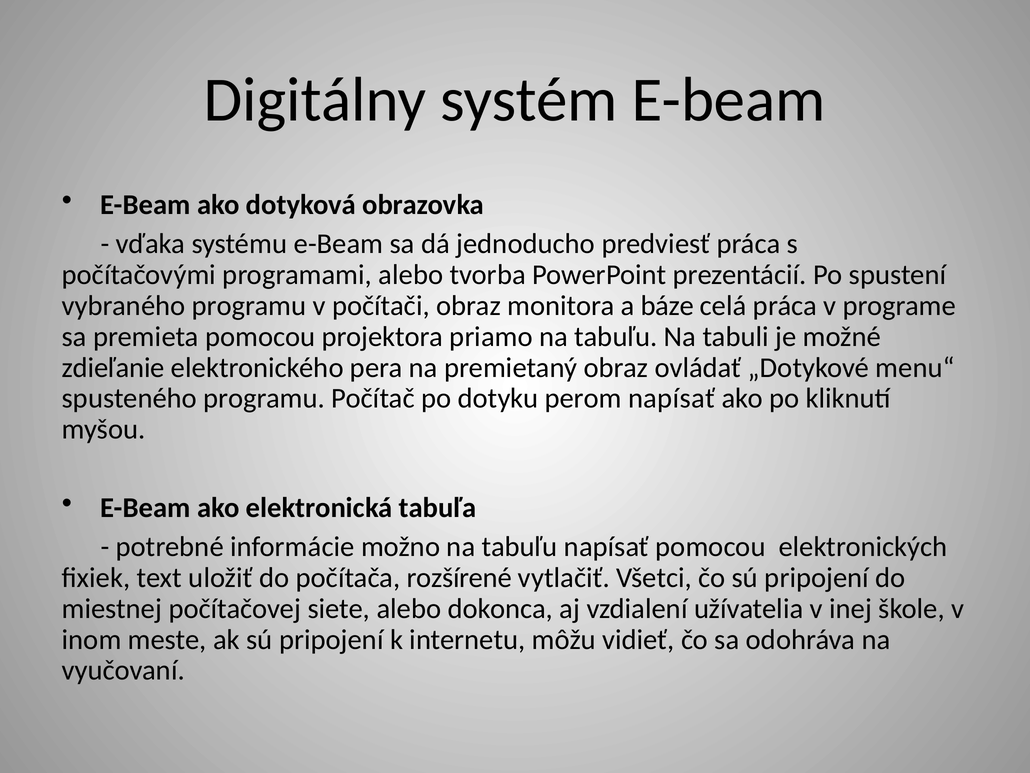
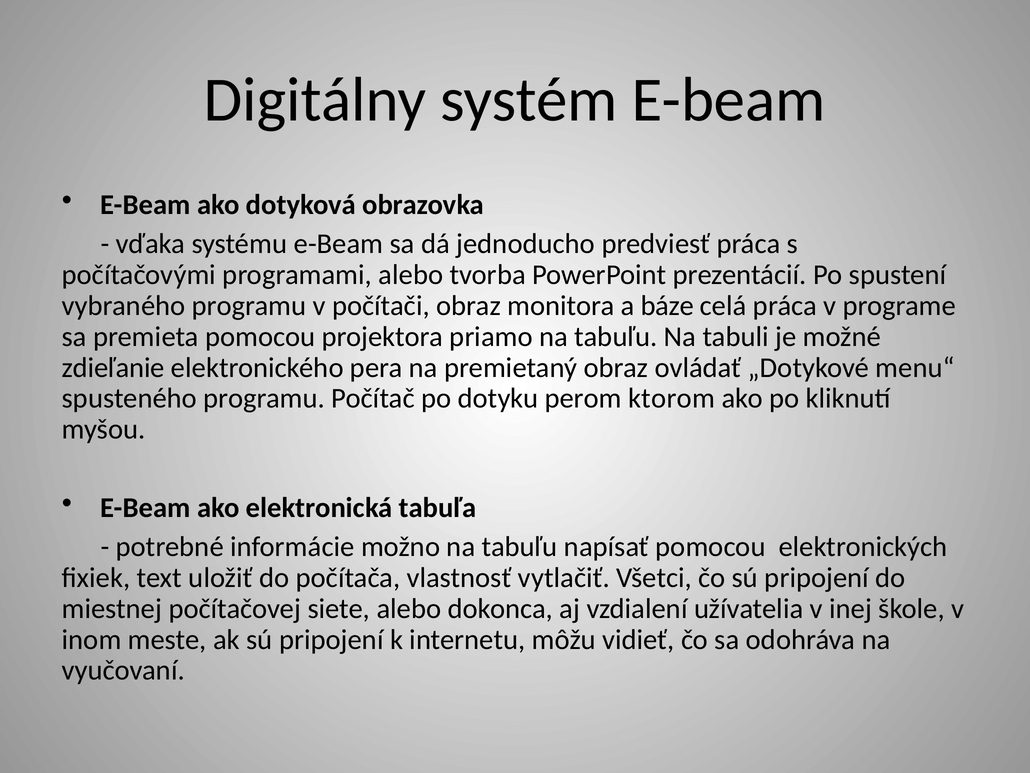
perom napísať: napísať -> ktorom (672, 398)
rozšírené: rozšírené -> vlastnosť (459, 577)
